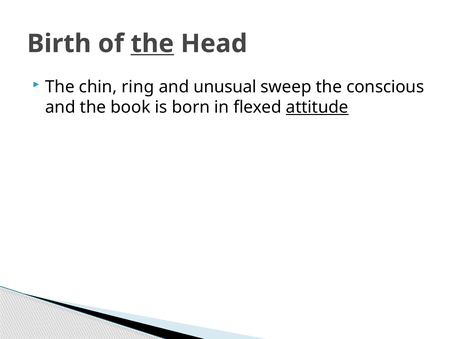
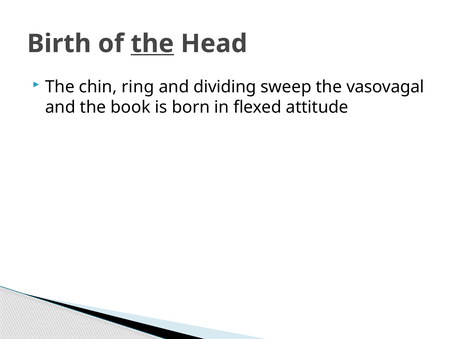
unusual: unusual -> dividing (225, 87)
conscious: conscious -> vasovagal (385, 87)
attitude underline: present -> none (317, 107)
